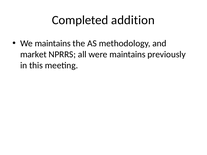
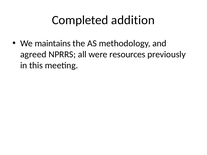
market: market -> agreed (33, 54)
were maintains: maintains -> resources (127, 54)
